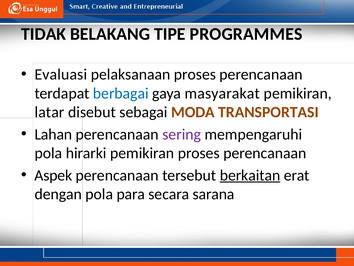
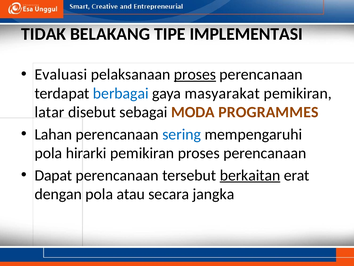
PROGRAMMES: PROGRAMMES -> IMPLEMENTASI (246, 34)
proses underline: none -> present (195, 74)
TRANSPORTASI: TRANSPORTASI -> PROGRAMMES (268, 112)
sering colour: purple -> blue (182, 134)
Aspek: Aspek -> Dapat (53, 175)
para: para -> atau (131, 194)
sarana: sarana -> jangka (213, 194)
